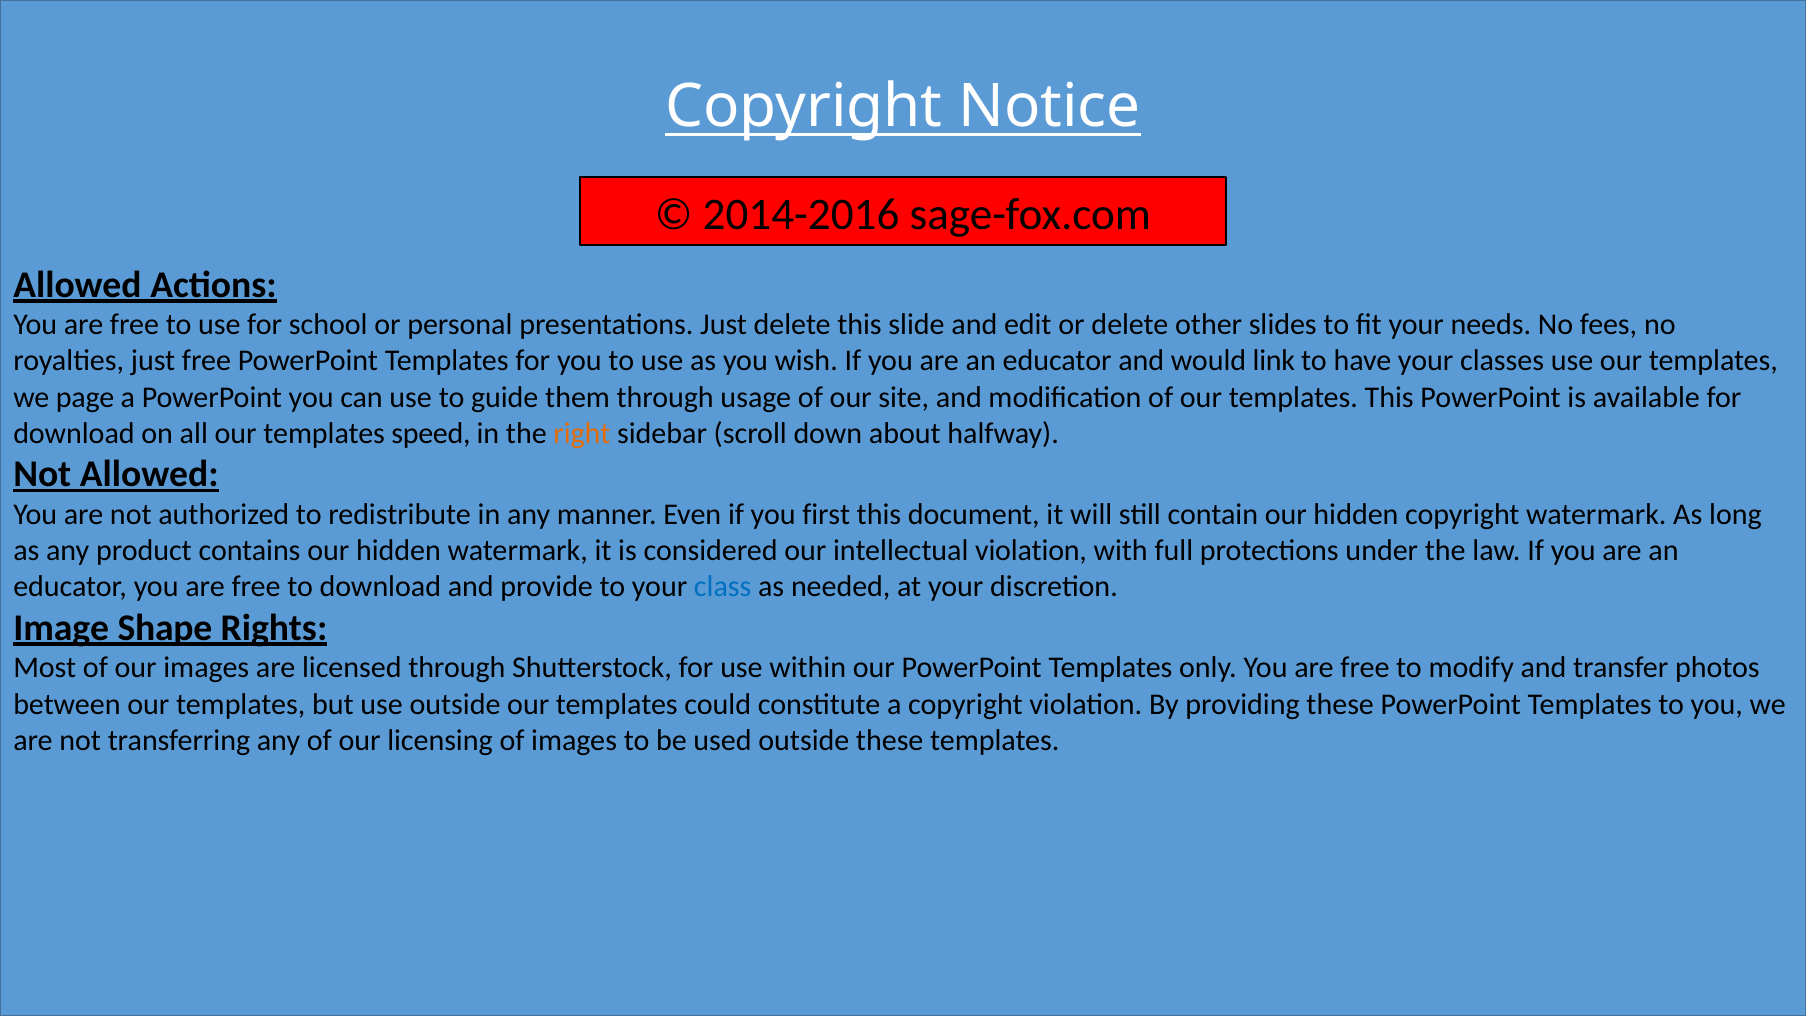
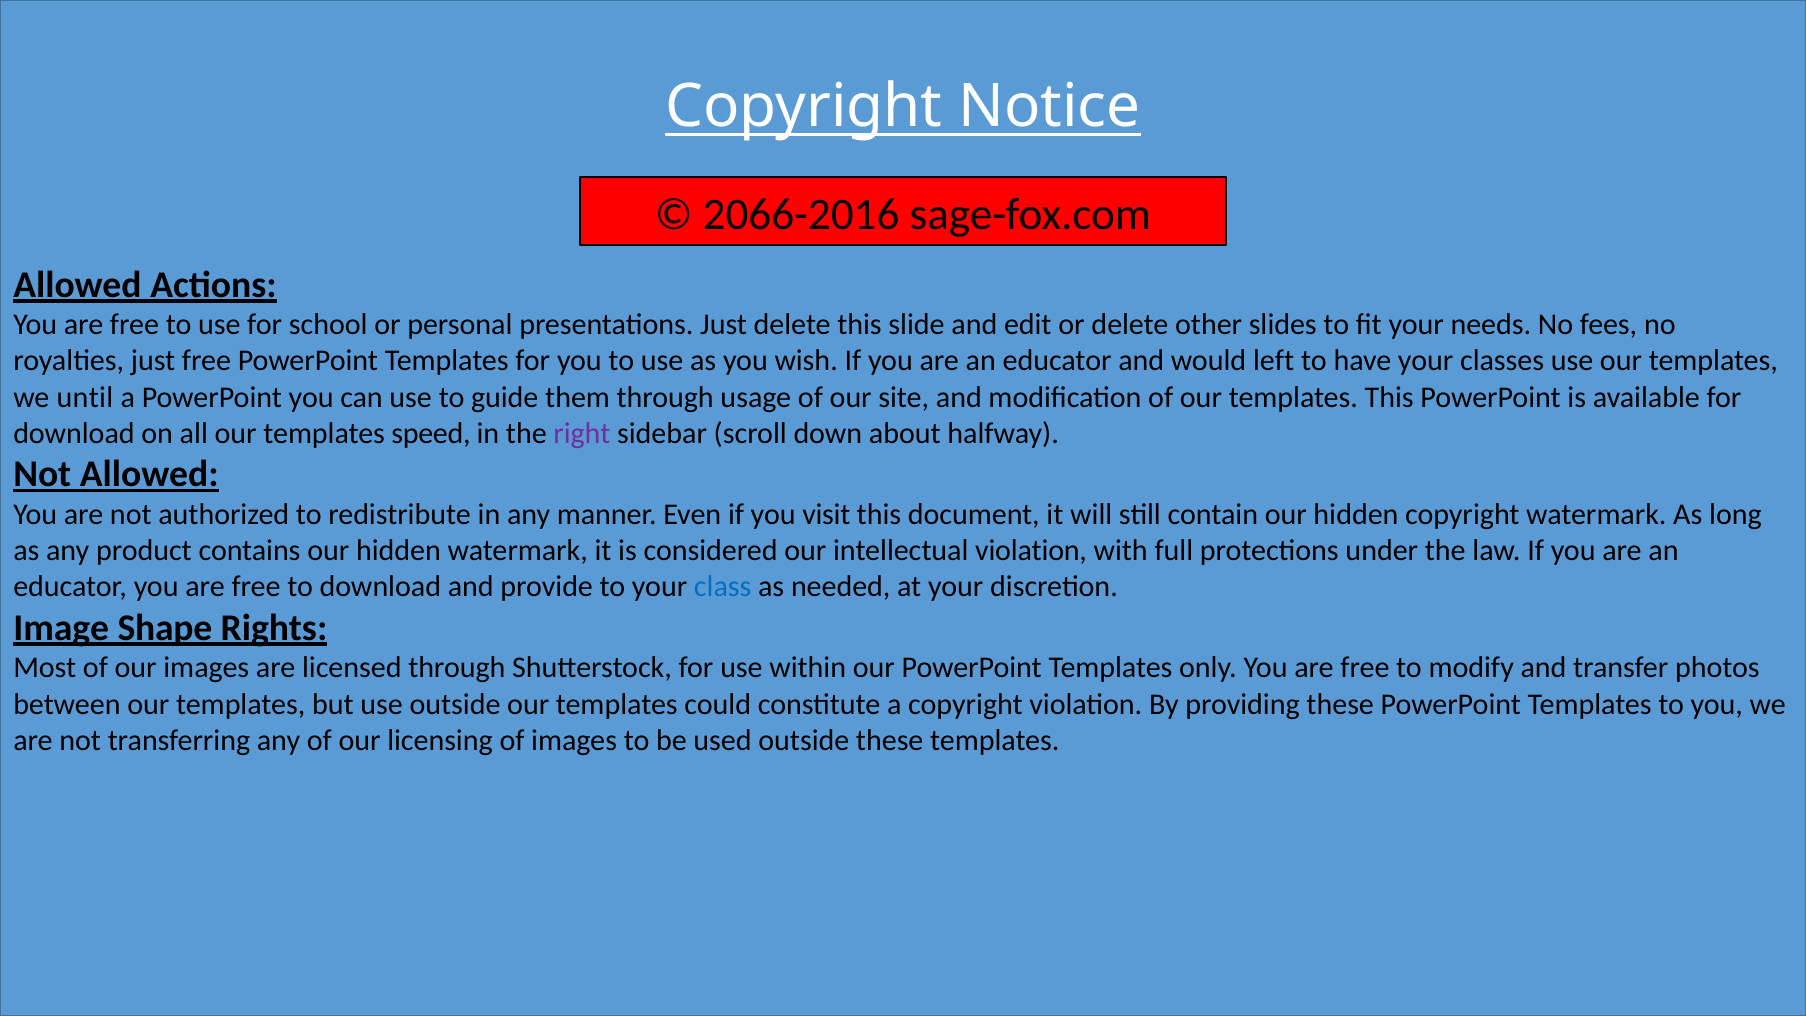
2014-2016: 2014-2016 -> 2066-2016 (801, 214)
link: link -> left (1274, 361)
page: page -> until (85, 397)
right colour: orange -> purple (582, 433)
first: first -> visit (826, 514)
